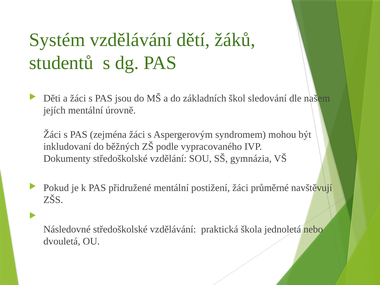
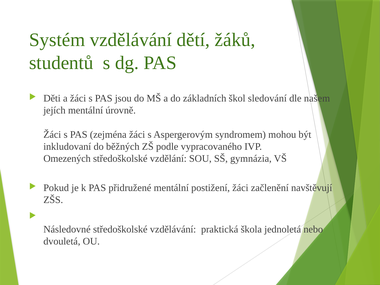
Dokumenty: Dokumenty -> Omezených (67, 159)
průměrné: průměrné -> začlenění (270, 188)
